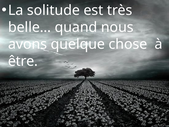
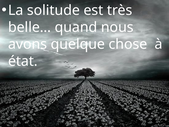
être: être -> état (23, 61)
